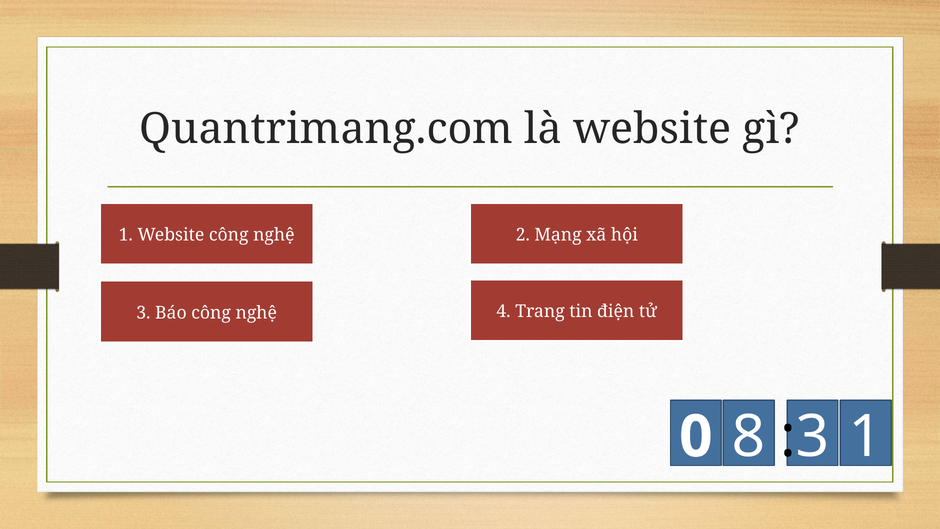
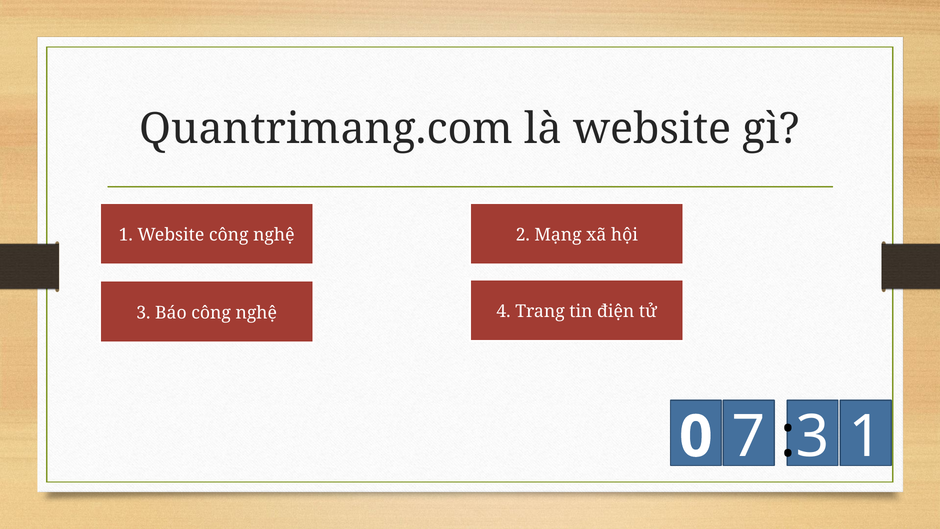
8: 8 -> 7 (749, 437)
